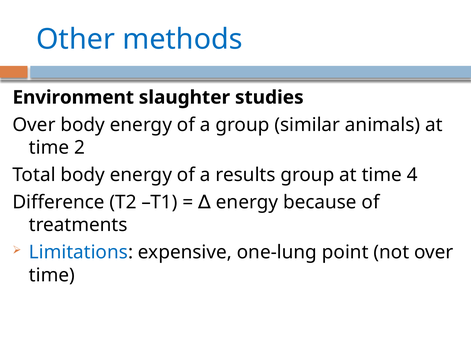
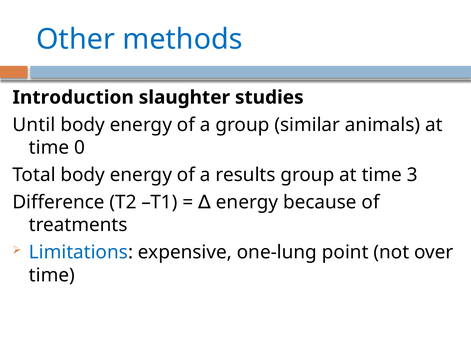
Environment: Environment -> Introduction (73, 97)
Over: Over -> Until (34, 125)
2: 2 -> 0 (79, 148)
4: 4 -> 3 (412, 175)
